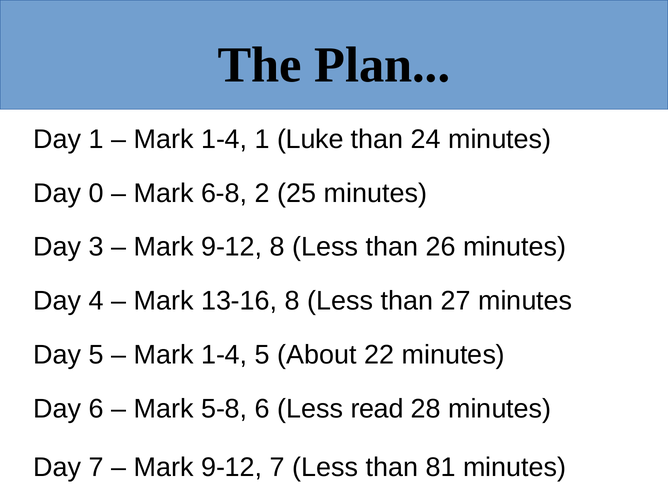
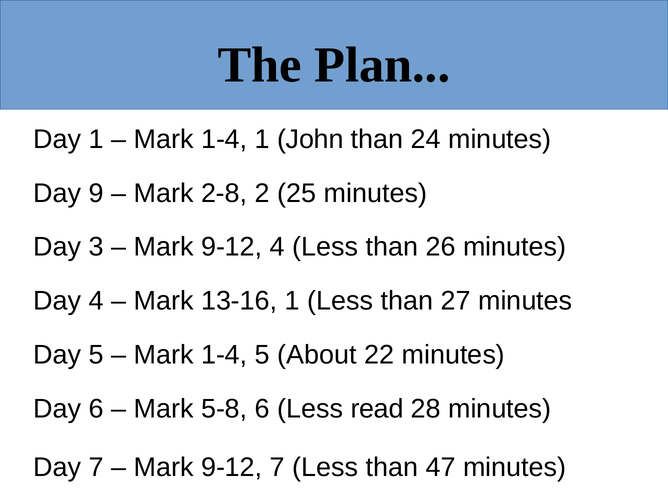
Luke: Luke -> John (310, 139)
0: 0 -> 9 (96, 193)
6-8: 6-8 -> 2-8 (224, 193)
9-12 8: 8 -> 4 (277, 247)
13-16 8: 8 -> 1 (292, 301)
81: 81 -> 47 (441, 467)
